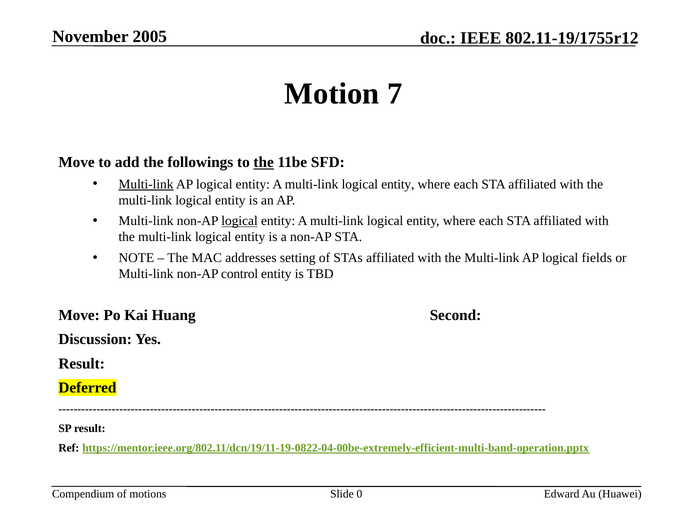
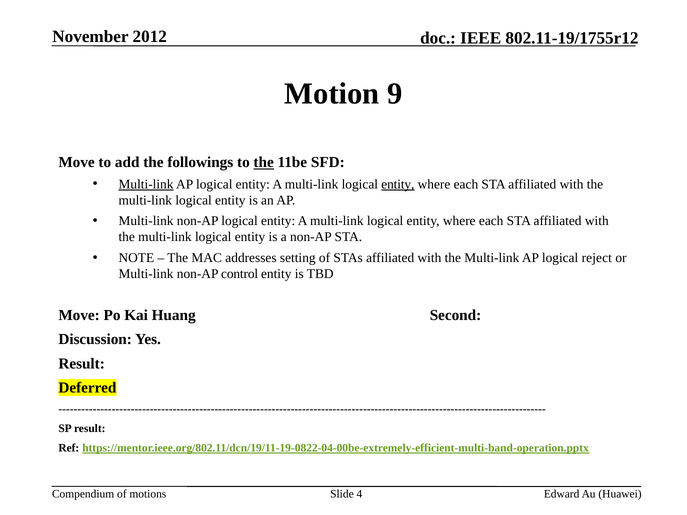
2005: 2005 -> 2012 (150, 36)
7: 7 -> 9 (395, 94)
entity underline: none -> present (398, 184)
logical underline: present -> none (240, 221)
fields: fields -> reject (597, 258)
0: 0 -> 4 (359, 494)
